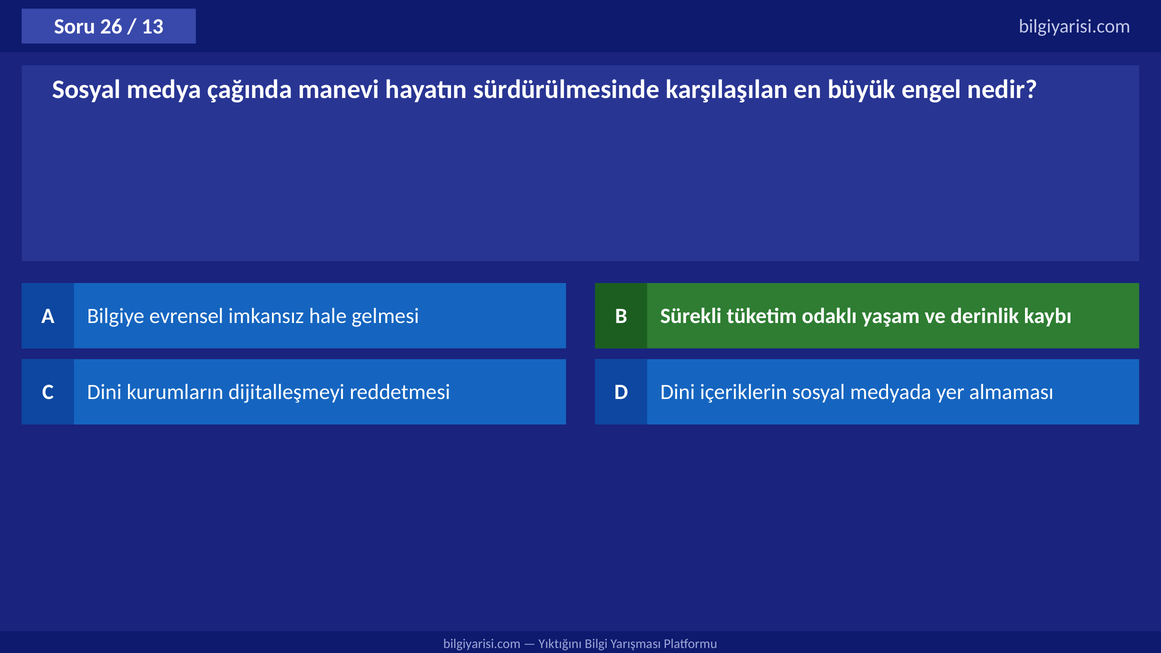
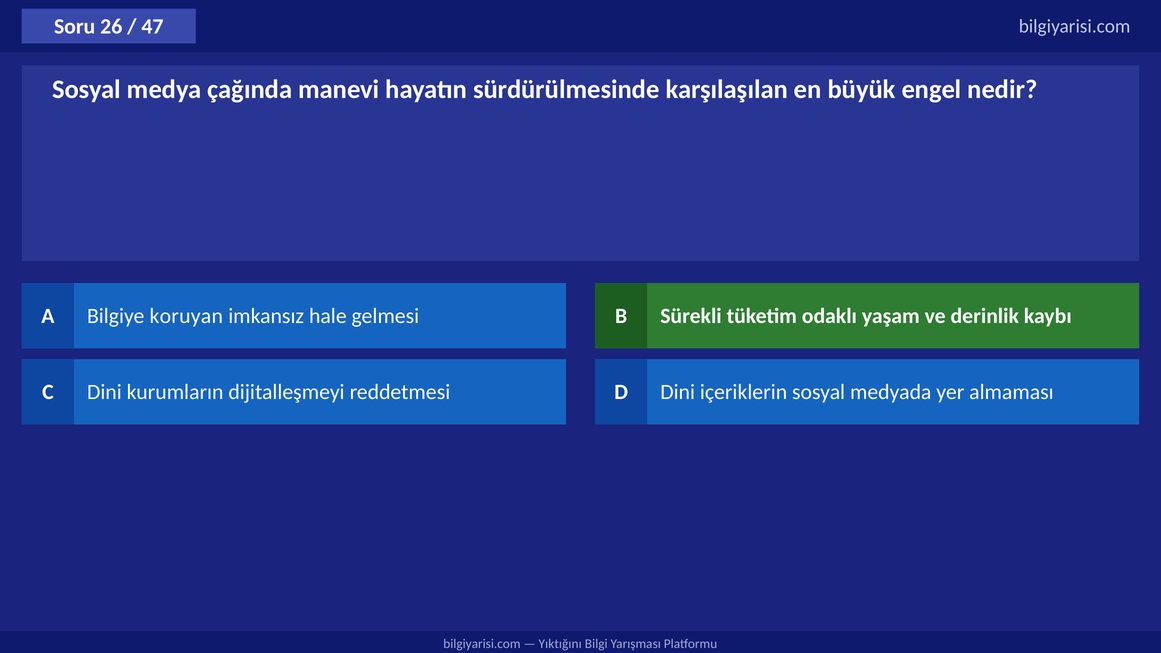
13: 13 -> 47 (152, 27)
evrensel: evrensel -> koruyan (186, 316)
